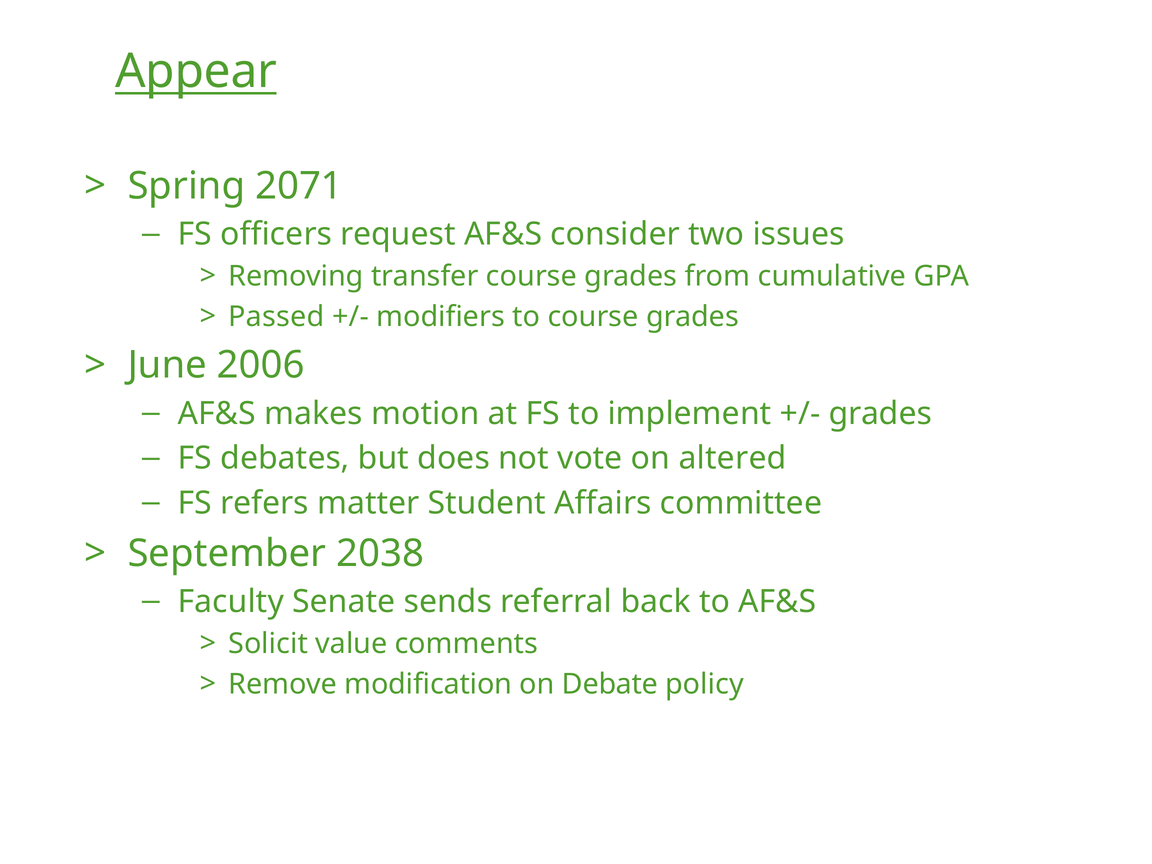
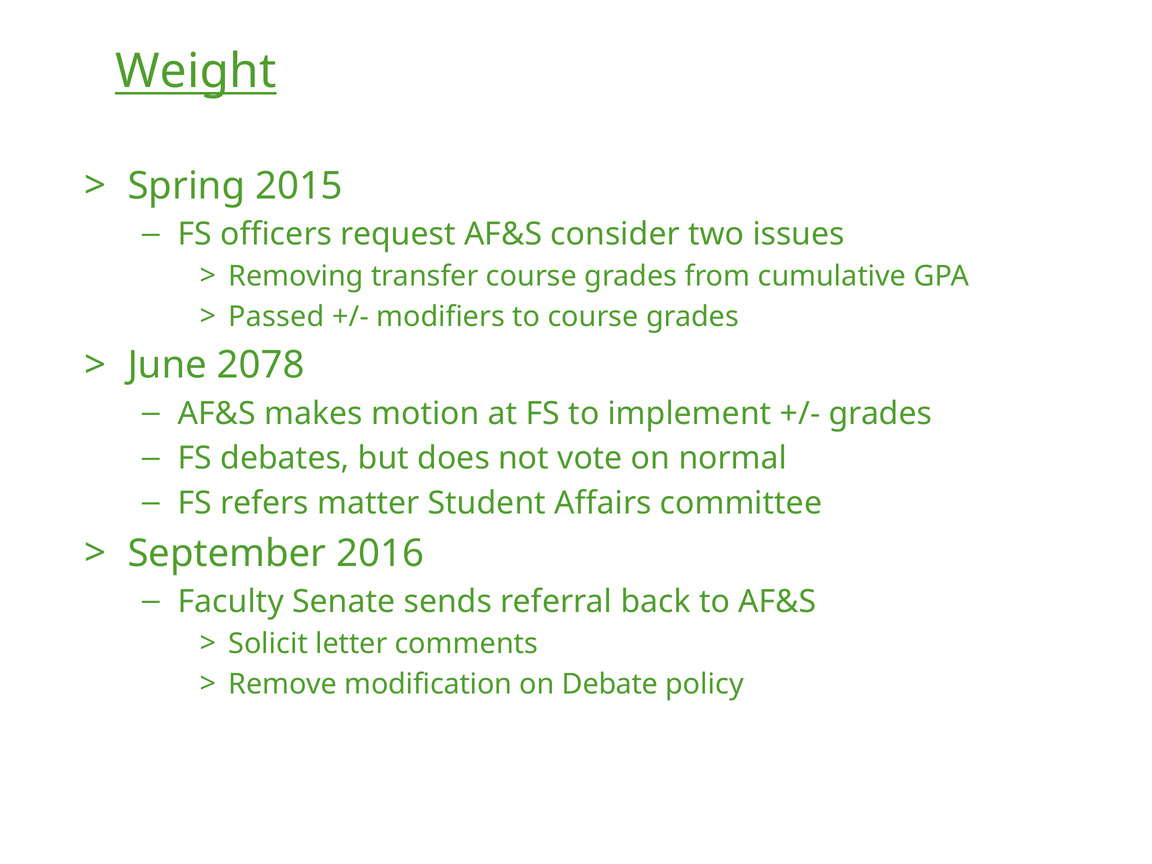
Appear: Appear -> Weight (196, 72)
2071: 2071 -> 2015 (299, 186)
2006: 2006 -> 2078 (261, 365)
altered: altered -> normal (733, 458)
2038: 2038 -> 2016 (380, 553)
value: value -> letter (351, 644)
